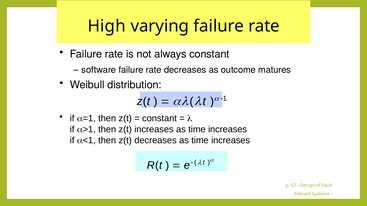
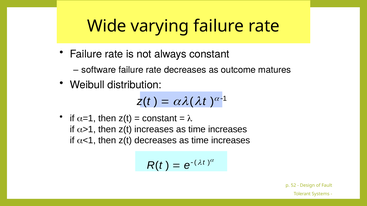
High: High -> Wide (107, 26)
